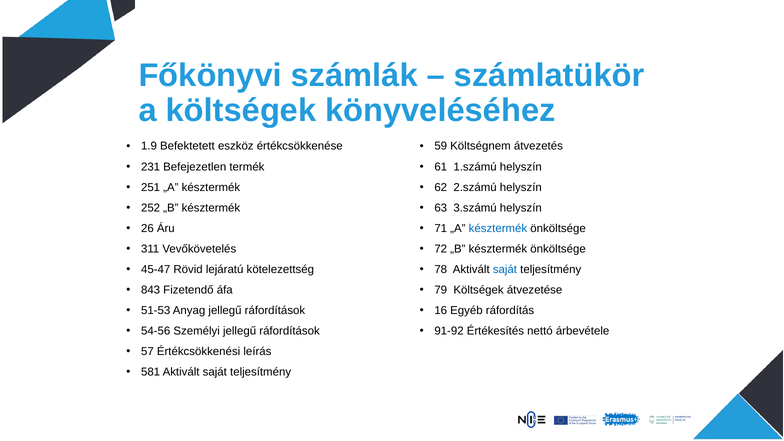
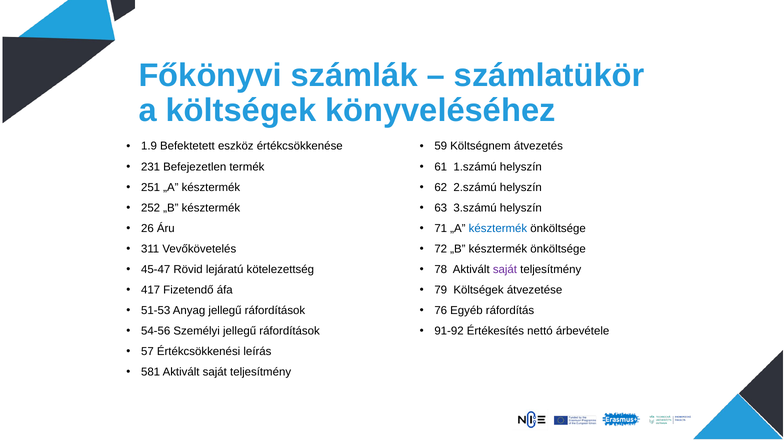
saját colour: blue -> purple (505, 269)
843: 843 -> 417 (151, 290)
16: 16 -> 76 (441, 310)
